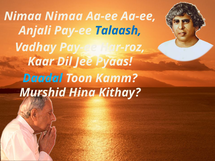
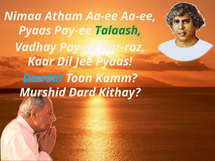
Nimaa Nimaa: Nimaa -> Atham (64, 16)
Anjali: Anjali -> Pyaas (35, 31)
Talaash colour: blue -> green (118, 31)
Hina: Hina -> Dard (82, 93)
